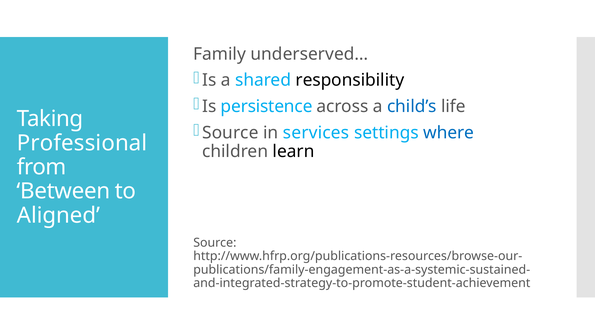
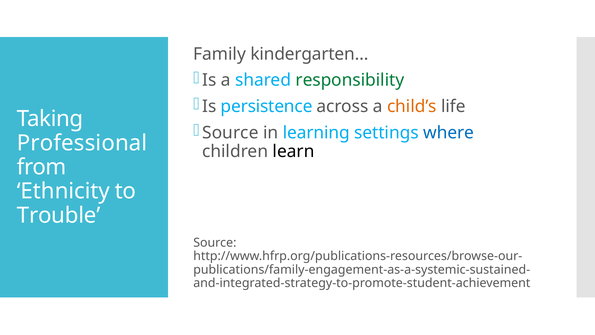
underserved…: underserved… -> kindergarten… (309, 54)
responsibility colour: black -> green (350, 80)
child’s colour: blue -> orange (412, 106)
services: services -> learning (316, 133)
Between: Between -> Ethnicity (63, 191)
Aligned: Aligned -> Trouble (59, 215)
